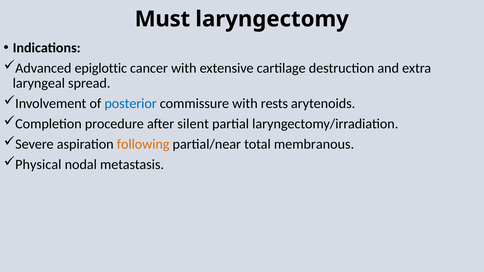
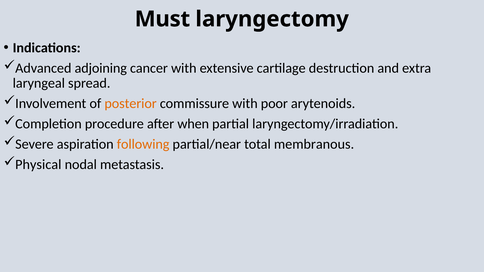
epiglottic: epiglottic -> adjoining (101, 68)
posterior colour: blue -> orange (131, 104)
rests: rests -> poor (274, 104)
silent: silent -> when (193, 124)
